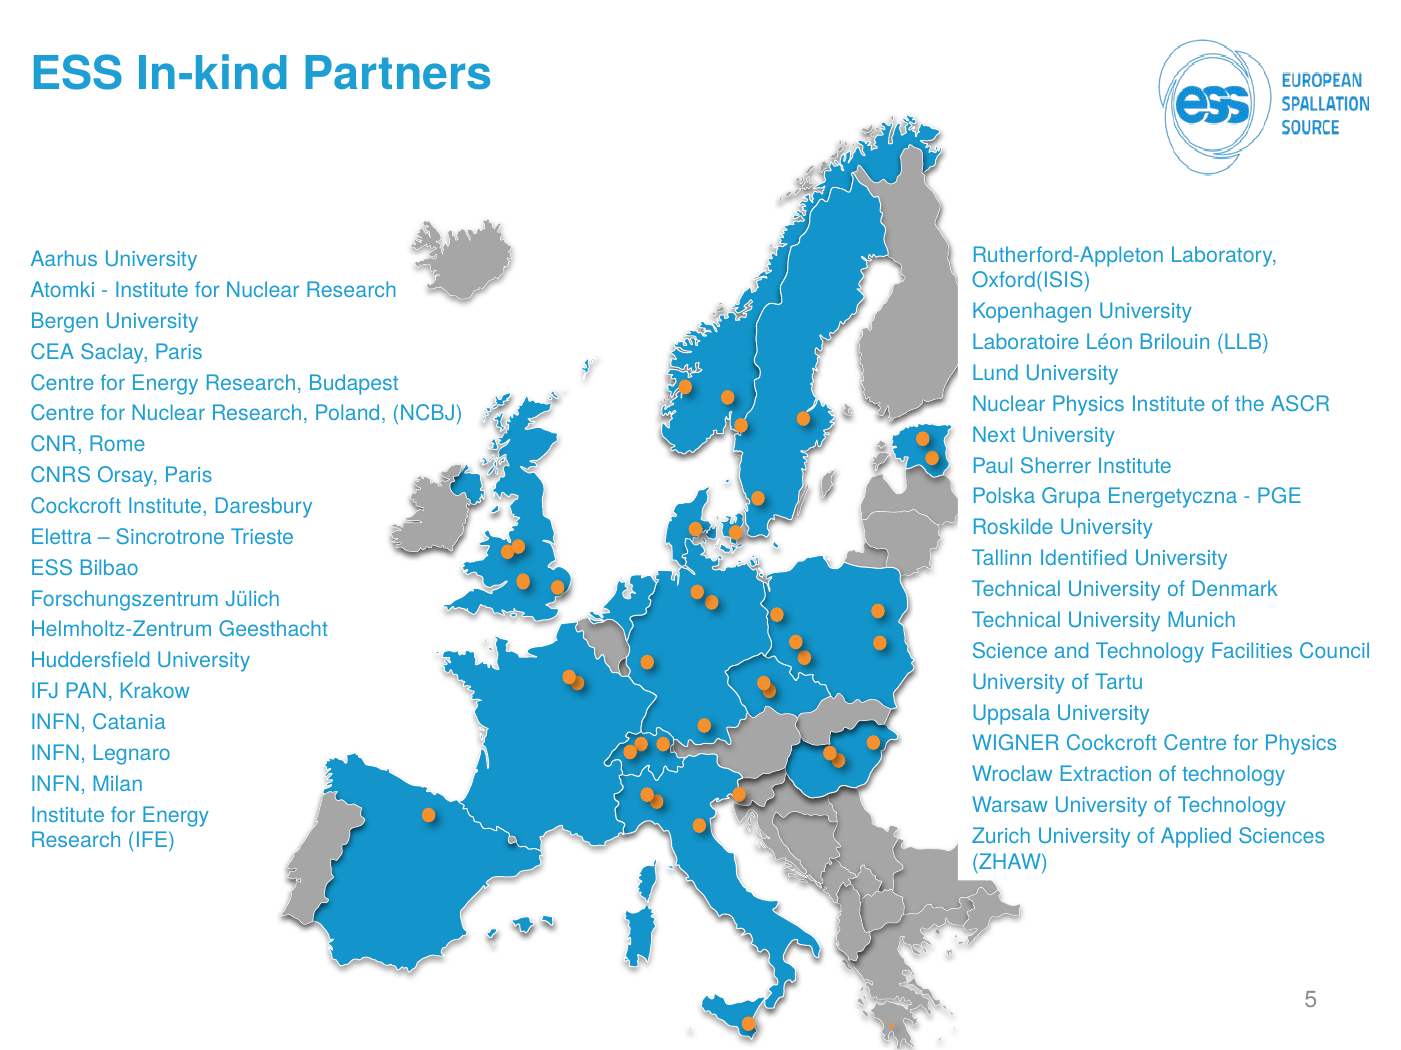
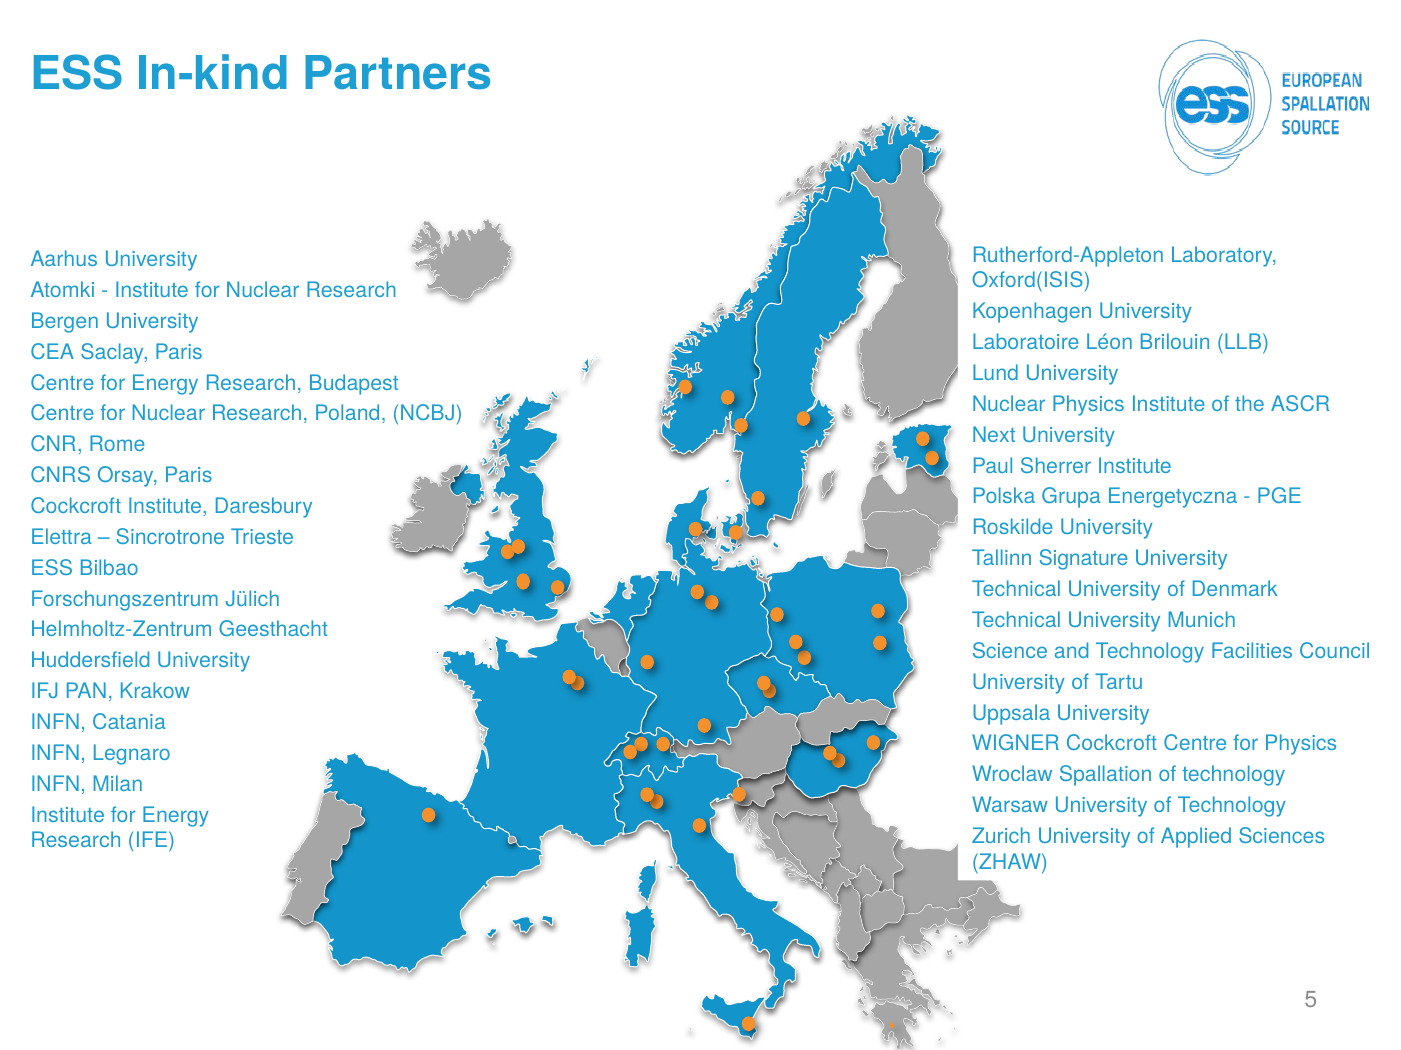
Identified: Identified -> Signature (1084, 559)
Extraction: Extraction -> Spallation (1106, 775)
